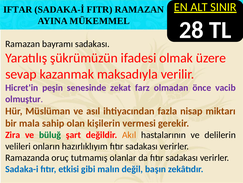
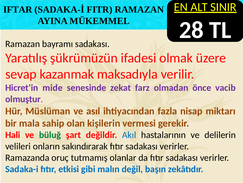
peşin: peşin -> mide (53, 87)
Zira: Zira -> Hali (13, 134)
Akıl colour: orange -> blue (129, 134)
hazırlıklıyım: hazırlıklıyım -> sakındırarak (85, 146)
